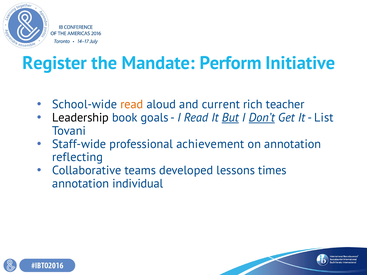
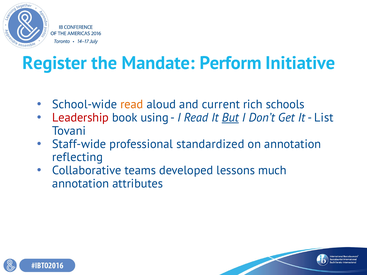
teacher: teacher -> schools (285, 105)
Leadership colour: black -> red (81, 118)
goals: goals -> using (155, 118)
Don’t underline: present -> none (262, 118)
achievement: achievement -> standardized (210, 144)
times: times -> much (272, 171)
individual: individual -> attributes (138, 184)
